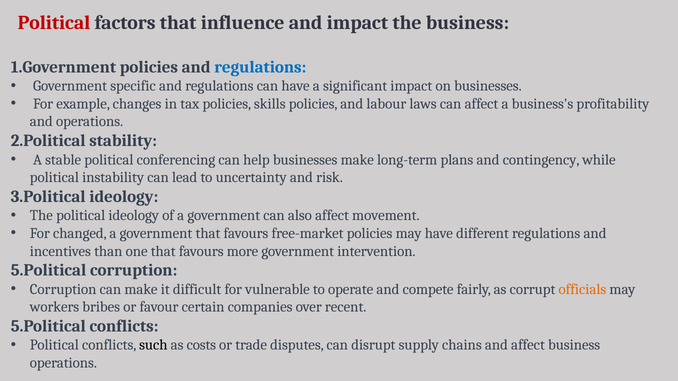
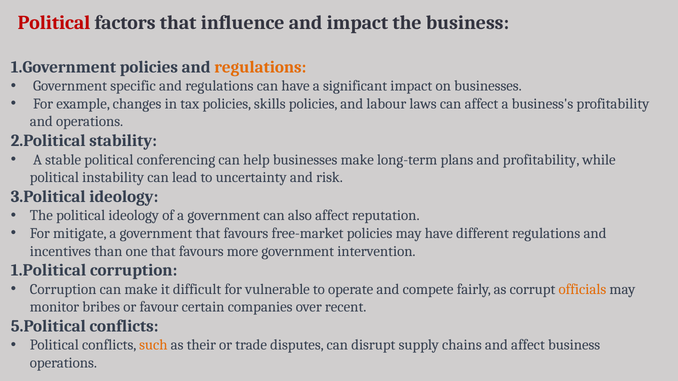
regulations colour: blue -> orange (260, 67)
and contingency: contingency -> profitability (541, 160)
movement: movement -> reputation (386, 216)
changed: changed -> mitigate (80, 234)
5.Political: 5.Political -> 1.Political (48, 271)
workers: workers -> monitor (54, 307)
such colour: black -> orange (153, 345)
costs: costs -> their (201, 345)
